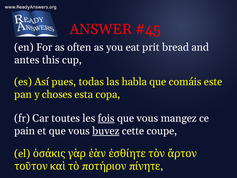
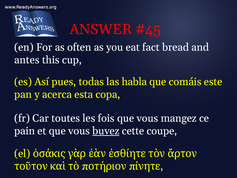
prit: prit -> fact (151, 47)
choses: choses -> acerca (57, 94)
fois underline: present -> none (106, 118)
